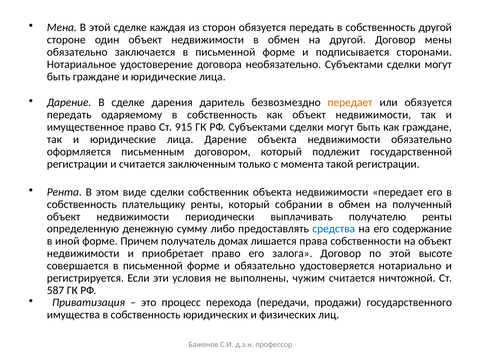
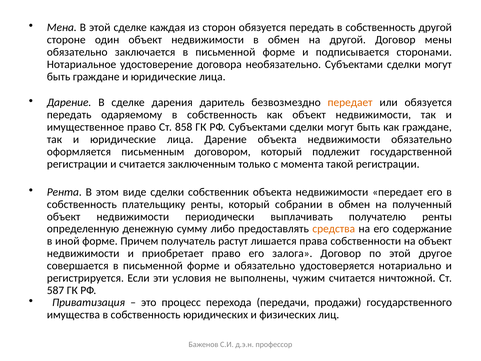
915: 915 -> 858 (184, 127)
средства colour: blue -> orange (334, 229)
домах: домах -> растут (233, 241)
высоте: высоте -> другое (435, 253)
